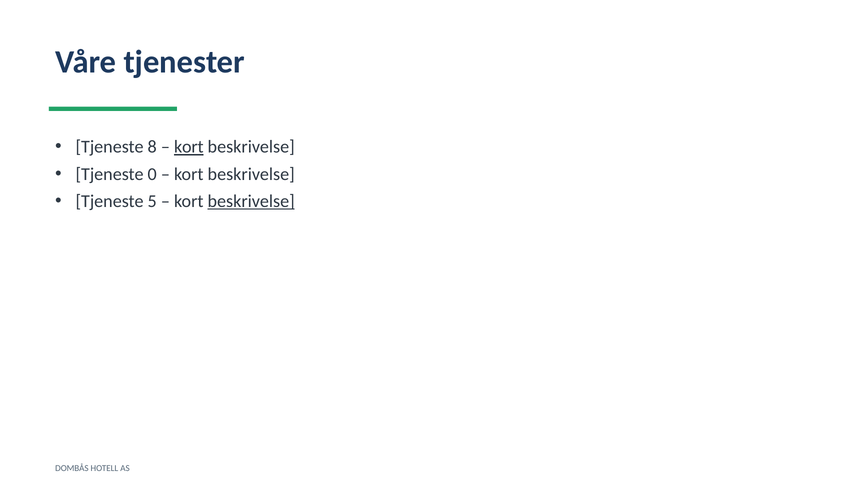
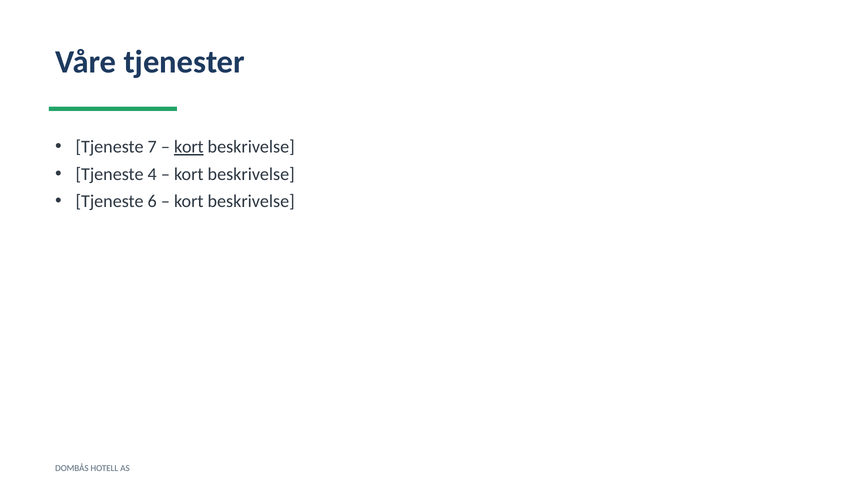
8: 8 -> 7 (152, 147)
0: 0 -> 4 (152, 174)
5: 5 -> 6 (152, 201)
beskrivelse underline: present -> none (251, 201)
